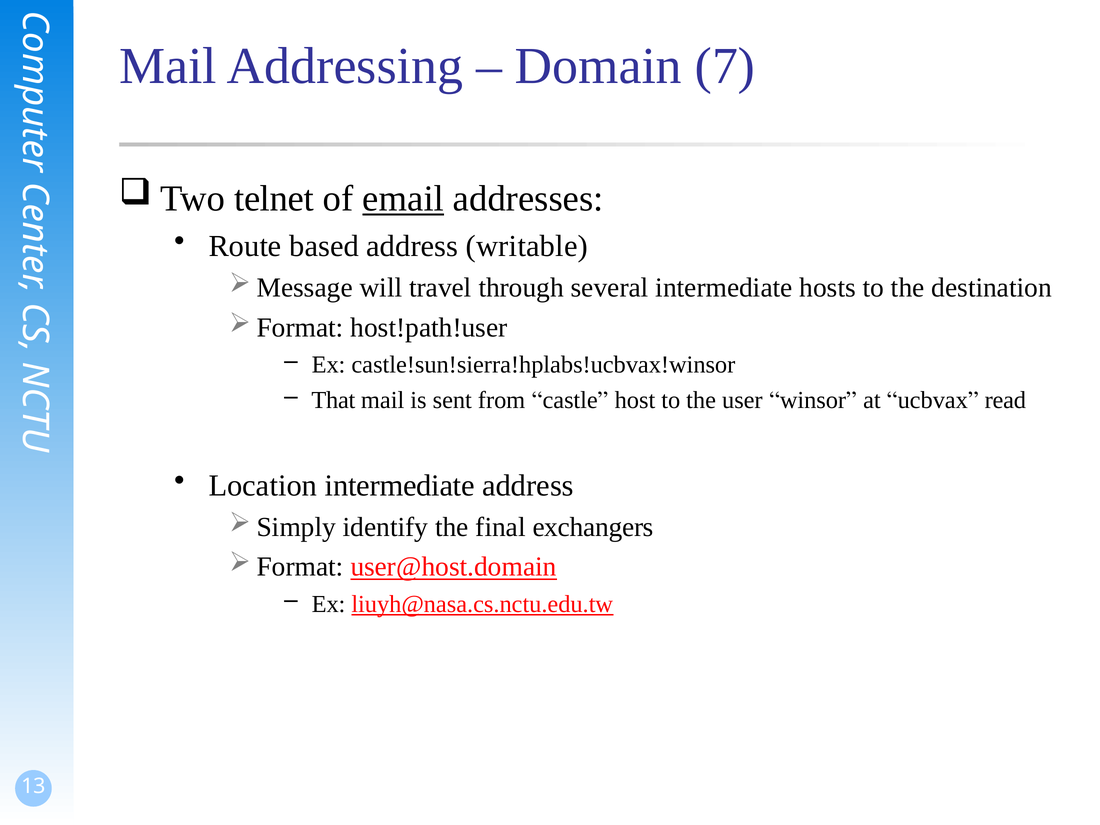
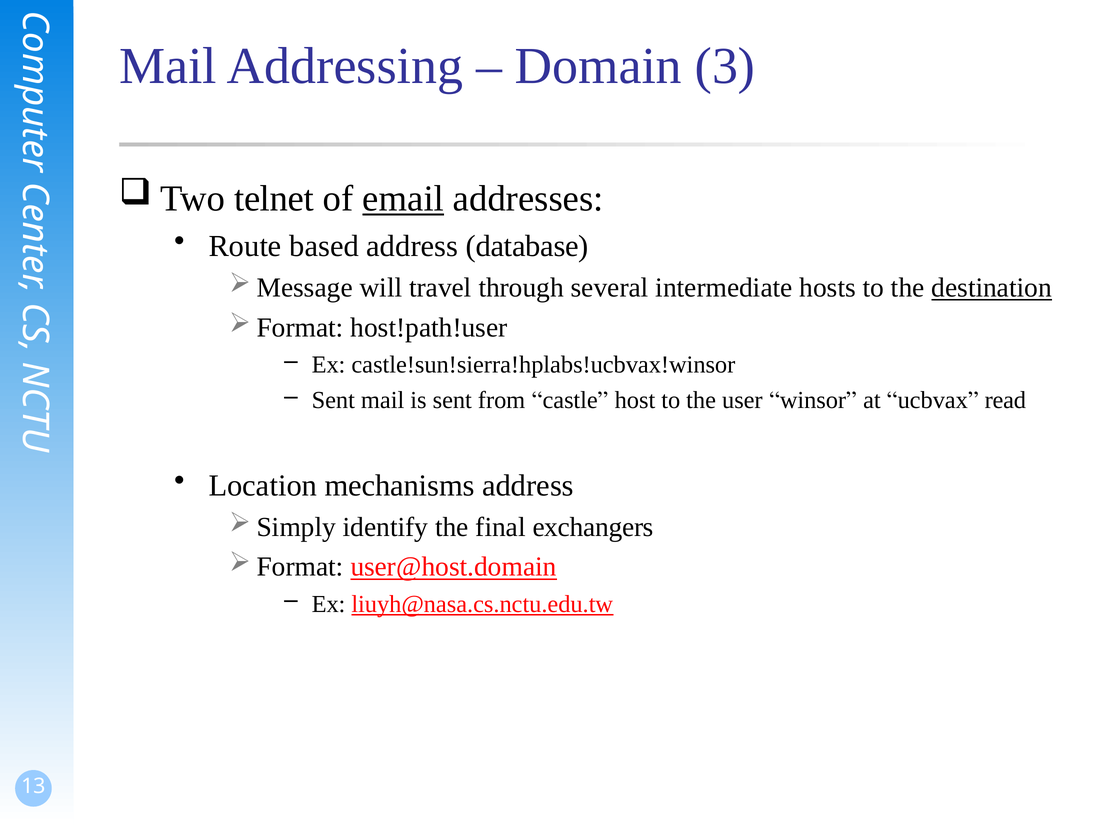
7: 7 -> 3 (725, 66)
writable: writable -> database (527, 246)
destination underline: none -> present (992, 288)
That: That -> Sent (333, 400)
Location intermediate: intermediate -> mechanisms (400, 486)
